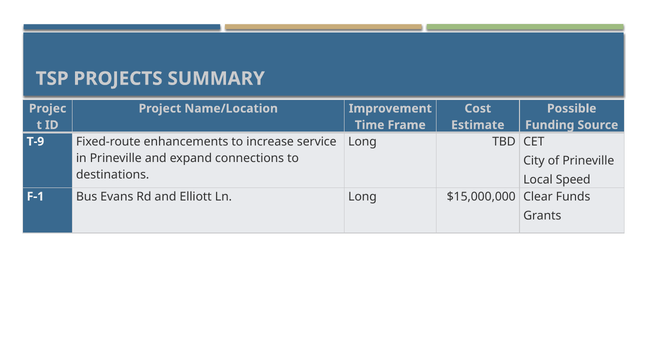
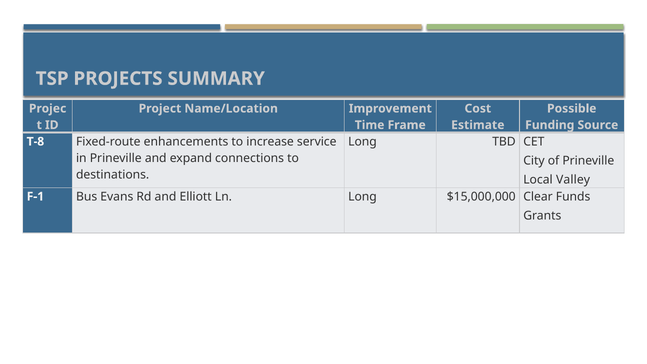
T-9: T-9 -> T-8 (35, 142)
Speed: Speed -> Valley (573, 180)
